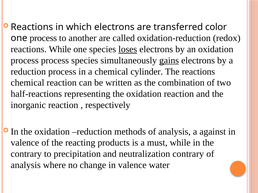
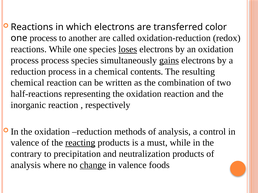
cylinder: cylinder -> contents (147, 72)
The reactions: reactions -> resulting (198, 72)
against: against -> control (213, 132)
reacting underline: none -> present (80, 143)
neutralization contrary: contrary -> products (188, 154)
change underline: none -> present (93, 165)
water: water -> foods (159, 165)
